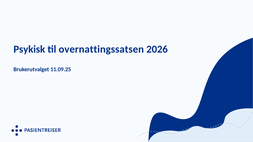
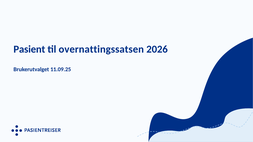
Psykisk: Psykisk -> Pasient (29, 49)
